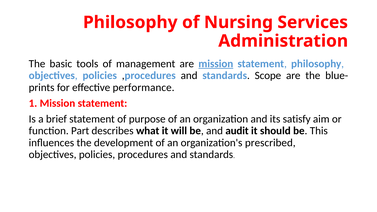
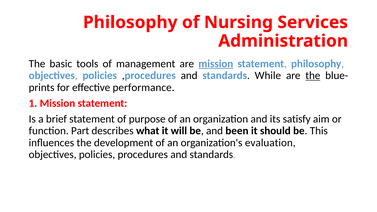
Scope: Scope -> While (268, 76)
the underline: none -> present (313, 76)
audit: audit -> been (237, 131)
prescribed: prescribed -> evaluation (270, 143)
